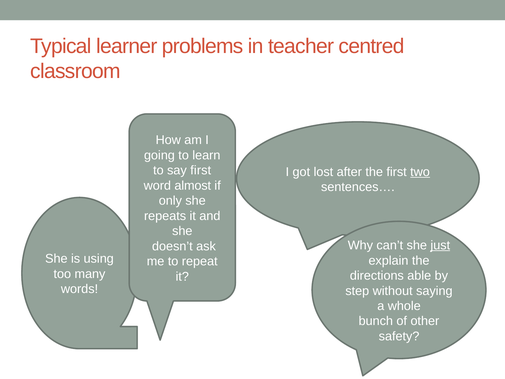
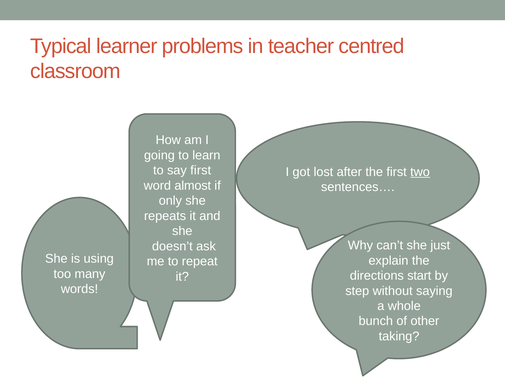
just underline: present -> none (440, 245)
able: able -> start (419, 275)
safety: safety -> taking (399, 336)
